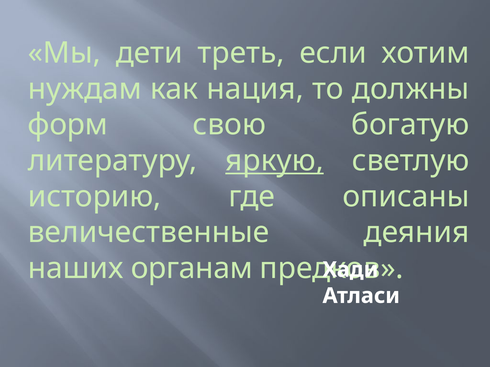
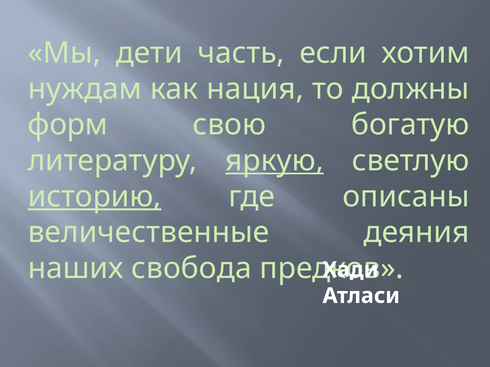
треть: треть -> часть (241, 53)
историю underline: none -> present (95, 197)
органам: органам -> свобода (192, 269)
